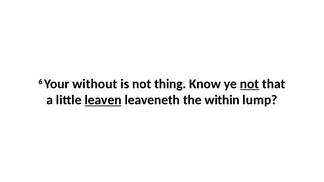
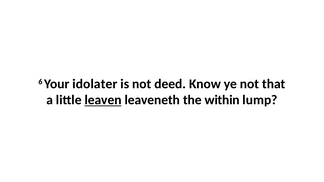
without: without -> idolater (95, 84)
thing: thing -> deed (170, 84)
not underline: present -> none (250, 84)
